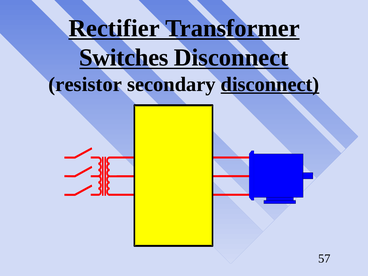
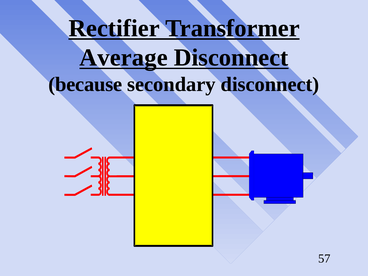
Switches: Switches -> Average (124, 58)
resistor: resistor -> because (85, 84)
disconnect underline: present -> none (270, 84)
